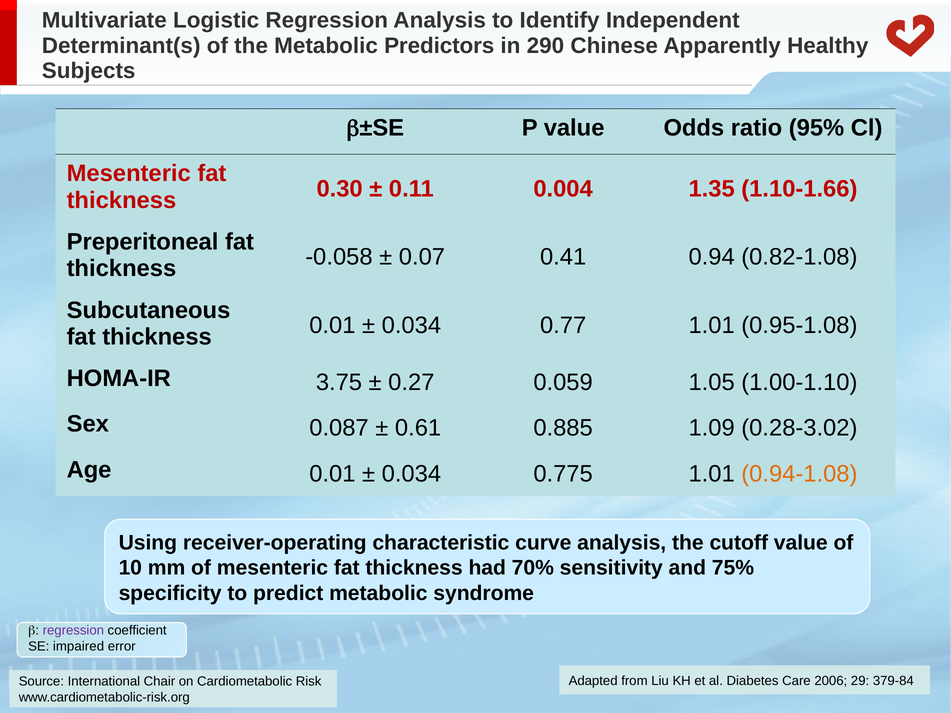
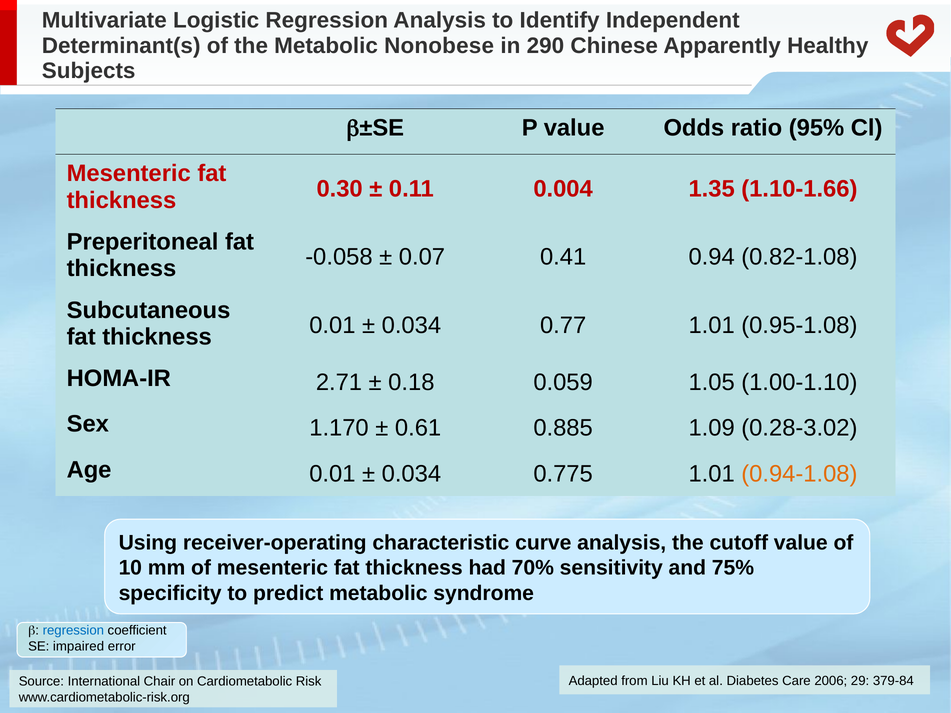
Predictors: Predictors -> Nonobese (439, 46)
3.75: 3.75 -> 2.71 (339, 383)
0.27: 0.27 -> 0.18 (411, 383)
0.087: 0.087 -> 1.170 (339, 428)
regression colour: purple -> blue (73, 631)
